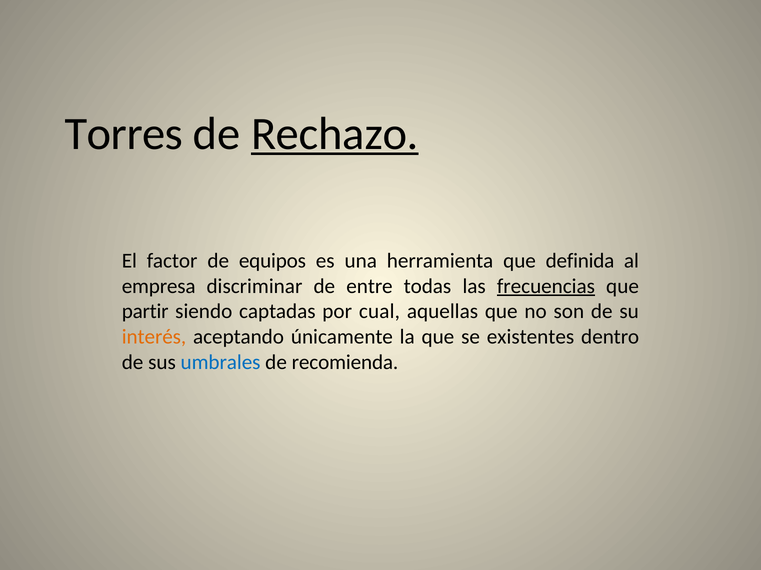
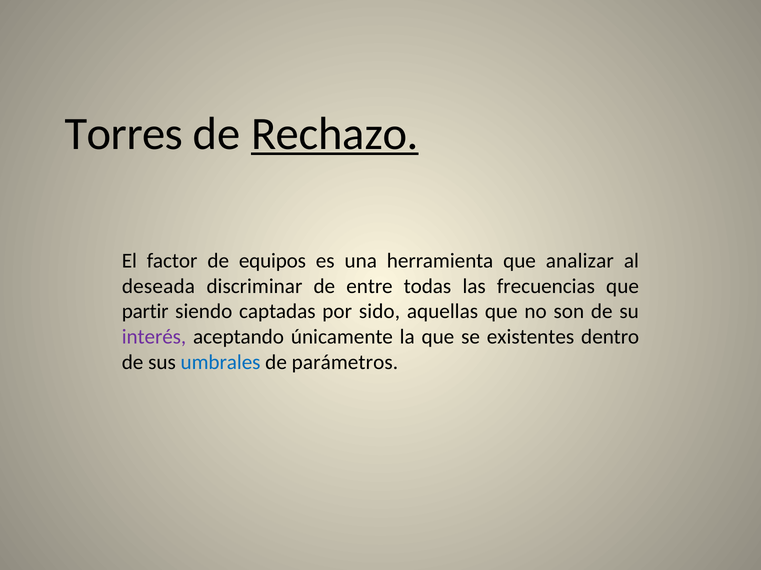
definida: definida -> analizar (580, 261)
empresa: empresa -> deseada (158, 287)
frecuencias underline: present -> none (546, 287)
cual: cual -> sido (379, 312)
interés colour: orange -> purple (154, 337)
recomienda: recomienda -> parámetros (345, 363)
